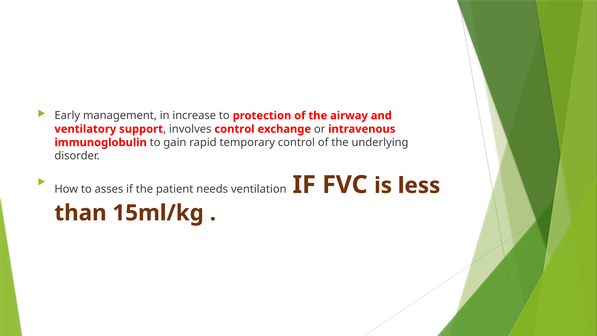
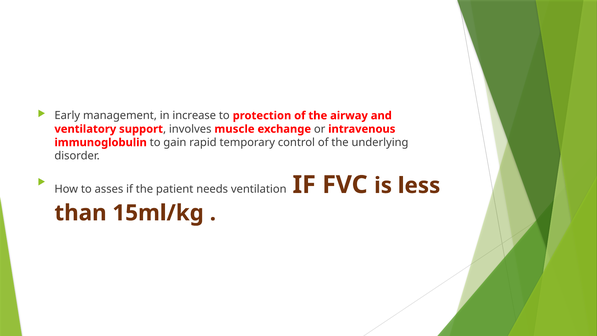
involves control: control -> muscle (234, 129)
